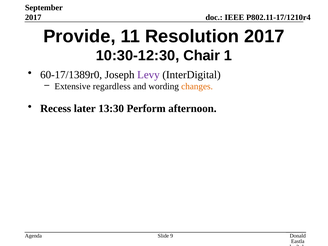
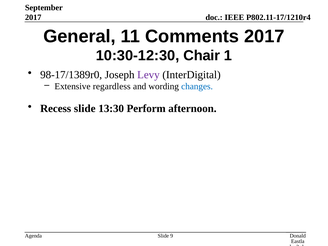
Provide: Provide -> General (80, 36)
Resolution: Resolution -> Comments (192, 36)
60-17/1389r0: 60-17/1389r0 -> 98-17/1389r0 (71, 75)
changes colour: orange -> blue (197, 86)
Recess later: later -> slide (85, 109)
